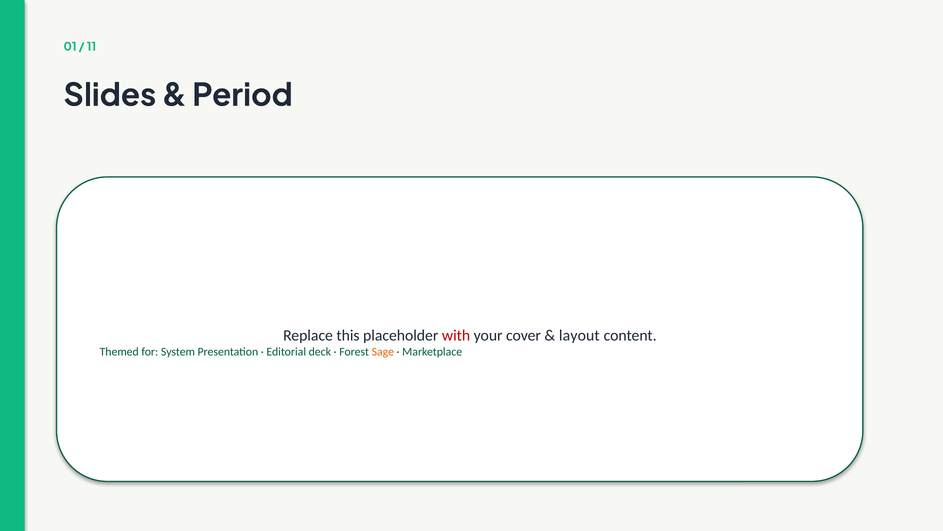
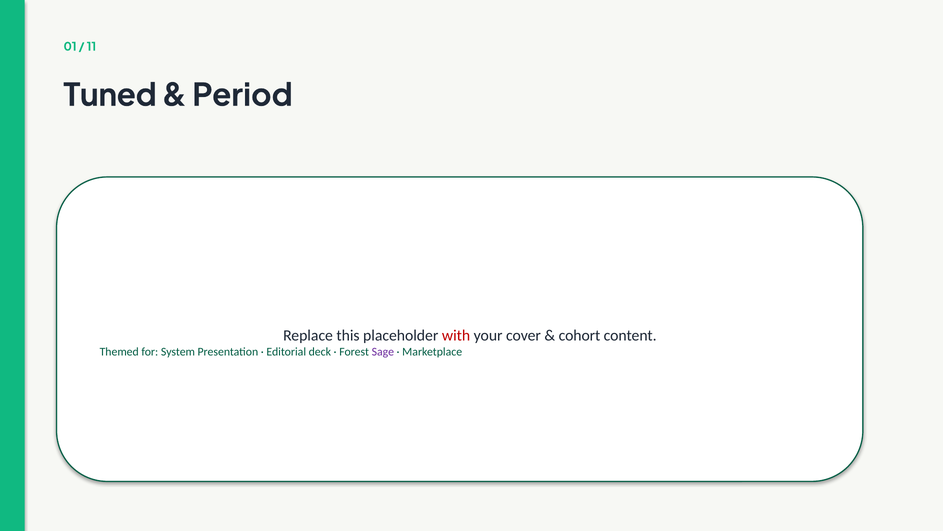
Slides: Slides -> Tuned (110, 95)
layout: layout -> cohort (579, 335)
Sage colour: orange -> purple (383, 351)
